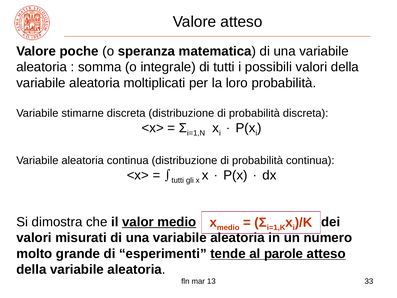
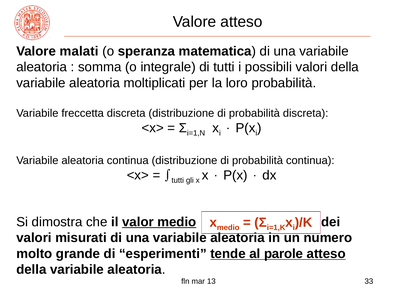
poche: poche -> malati (79, 51)
stimarne: stimarne -> freccetta (83, 113)
